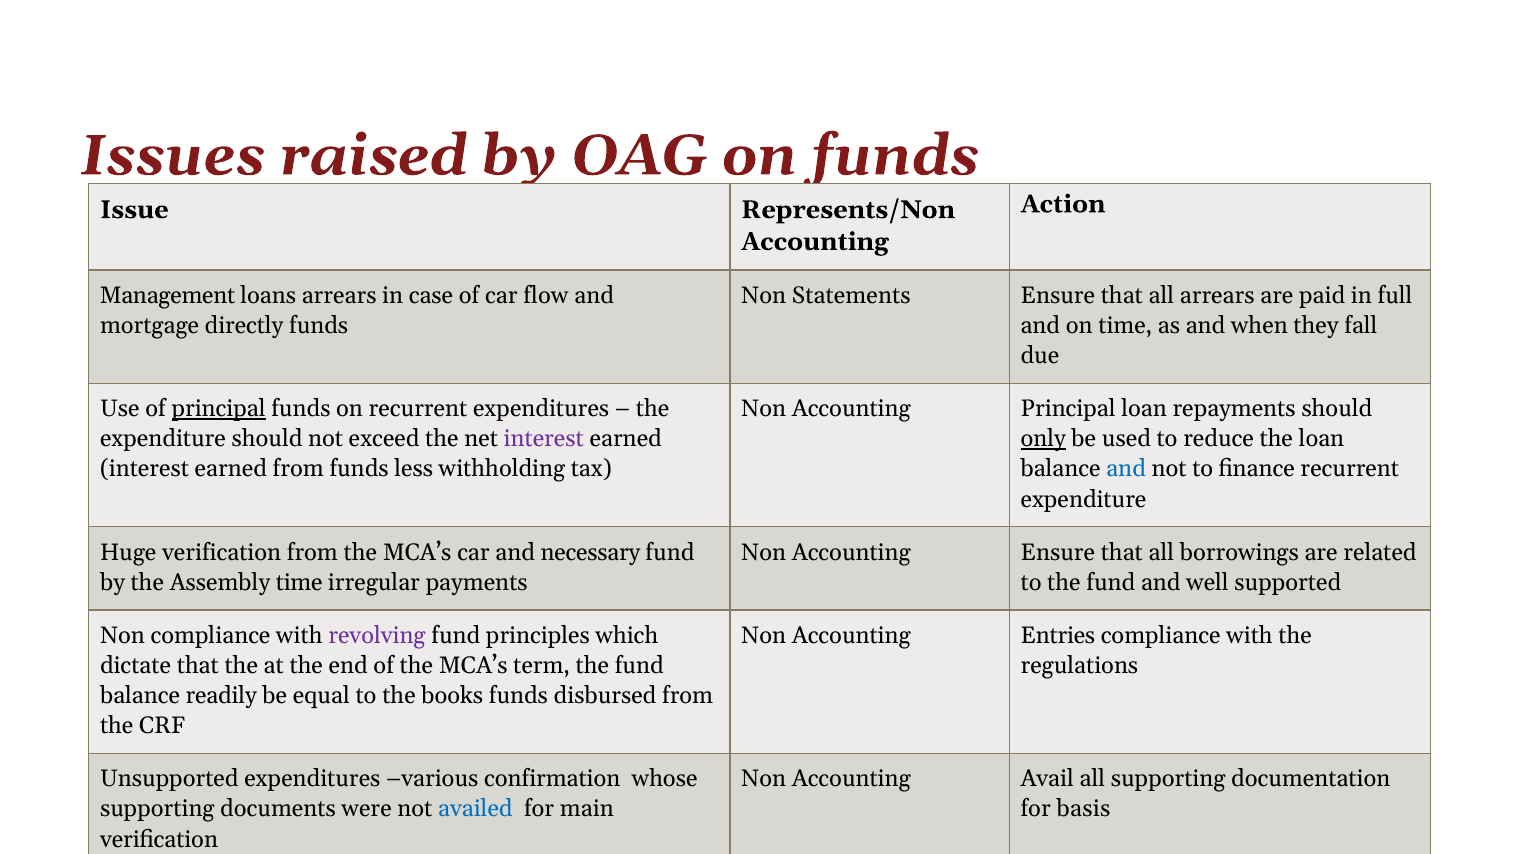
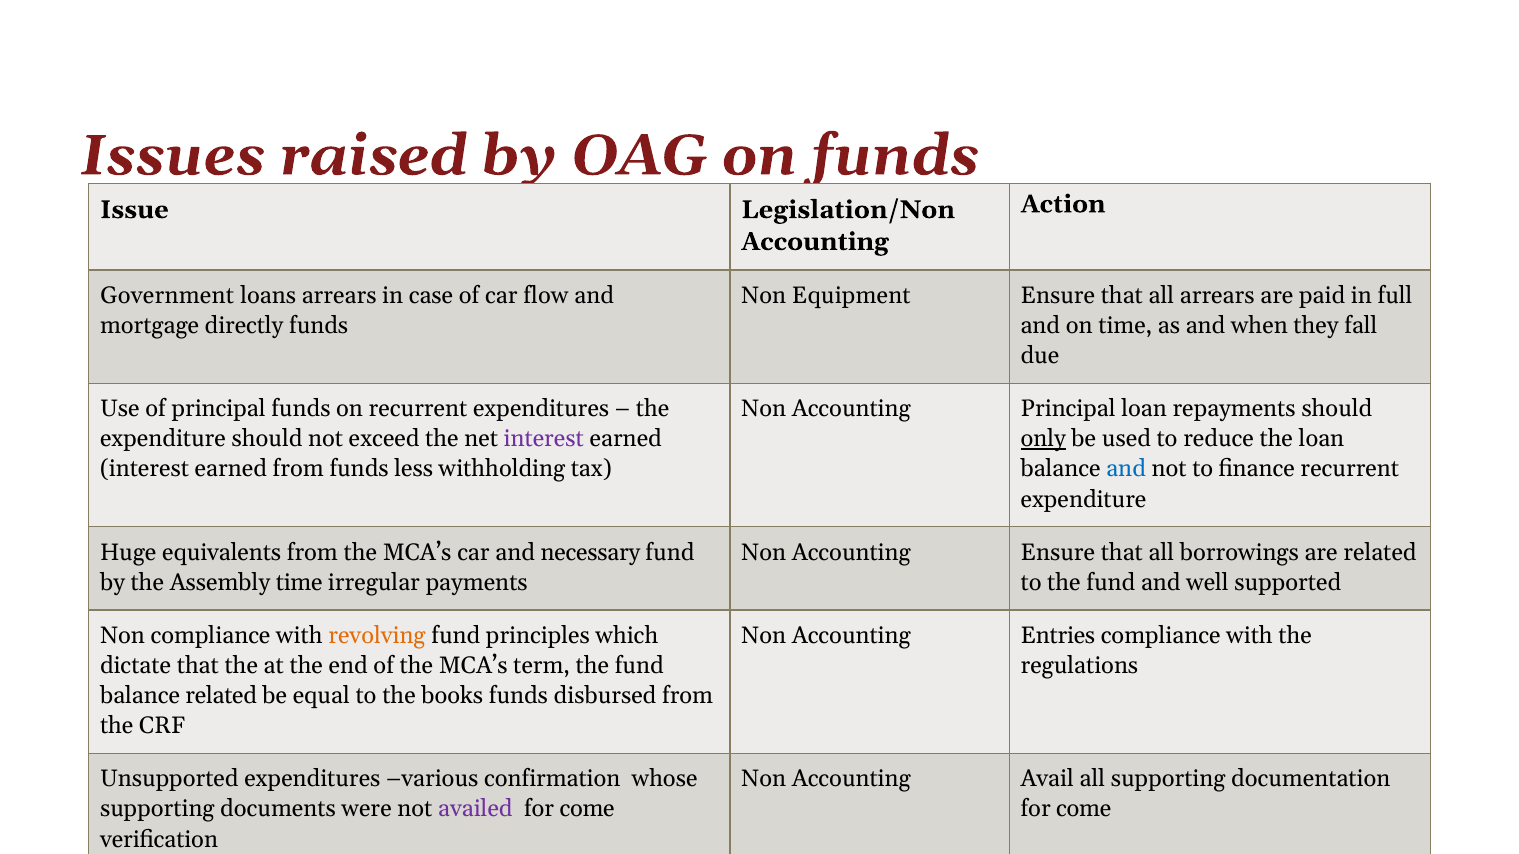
Represents/Non: Represents/Non -> Legislation/Non (848, 210)
Management: Management -> Government (167, 296)
Statements: Statements -> Equipment (851, 296)
principal underline: present -> none (219, 409)
Huge verification: verification -> equivalents (222, 553)
revolving colour: purple -> orange (377, 636)
balance readily: readily -> related (221, 696)
availed colour: blue -> purple (475, 810)
main: main -> come (587, 810)
basis: basis -> come (1084, 810)
